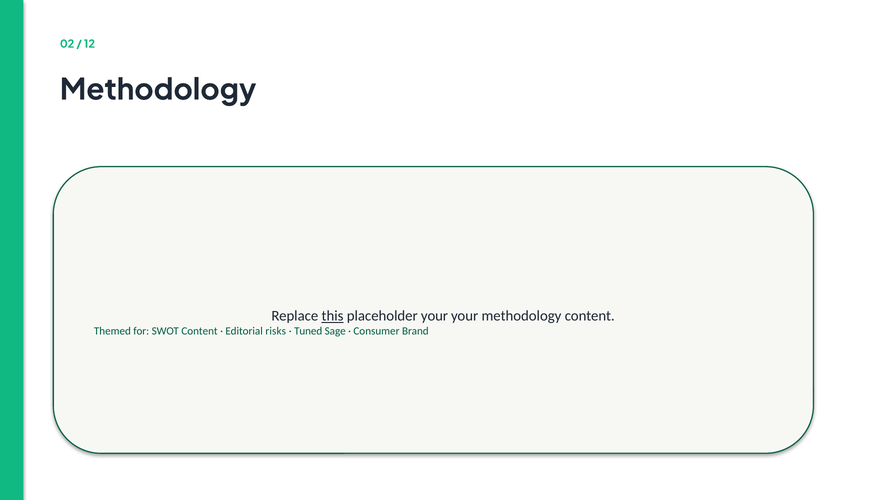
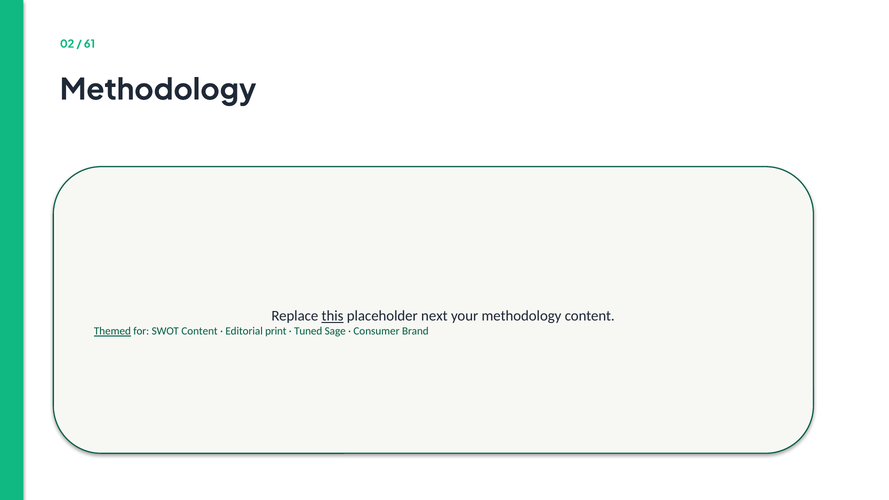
12: 12 -> 61 (89, 44)
placeholder your: your -> next (434, 316)
Themed underline: none -> present (112, 331)
risks: risks -> print (276, 331)
